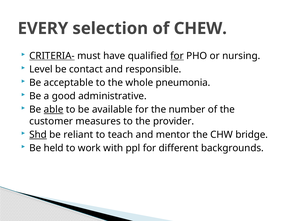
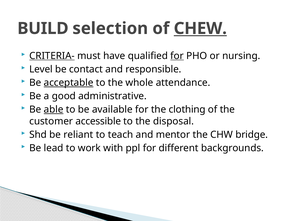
EVERY: EVERY -> BUILD (43, 28)
CHEW underline: none -> present (200, 28)
acceptable underline: none -> present (69, 82)
pneumonia: pneumonia -> attendance (183, 82)
number: number -> clothing (187, 109)
measures: measures -> accessible (98, 121)
provider: provider -> disposal (174, 121)
Shd underline: present -> none (38, 134)
held: held -> lead (54, 148)
